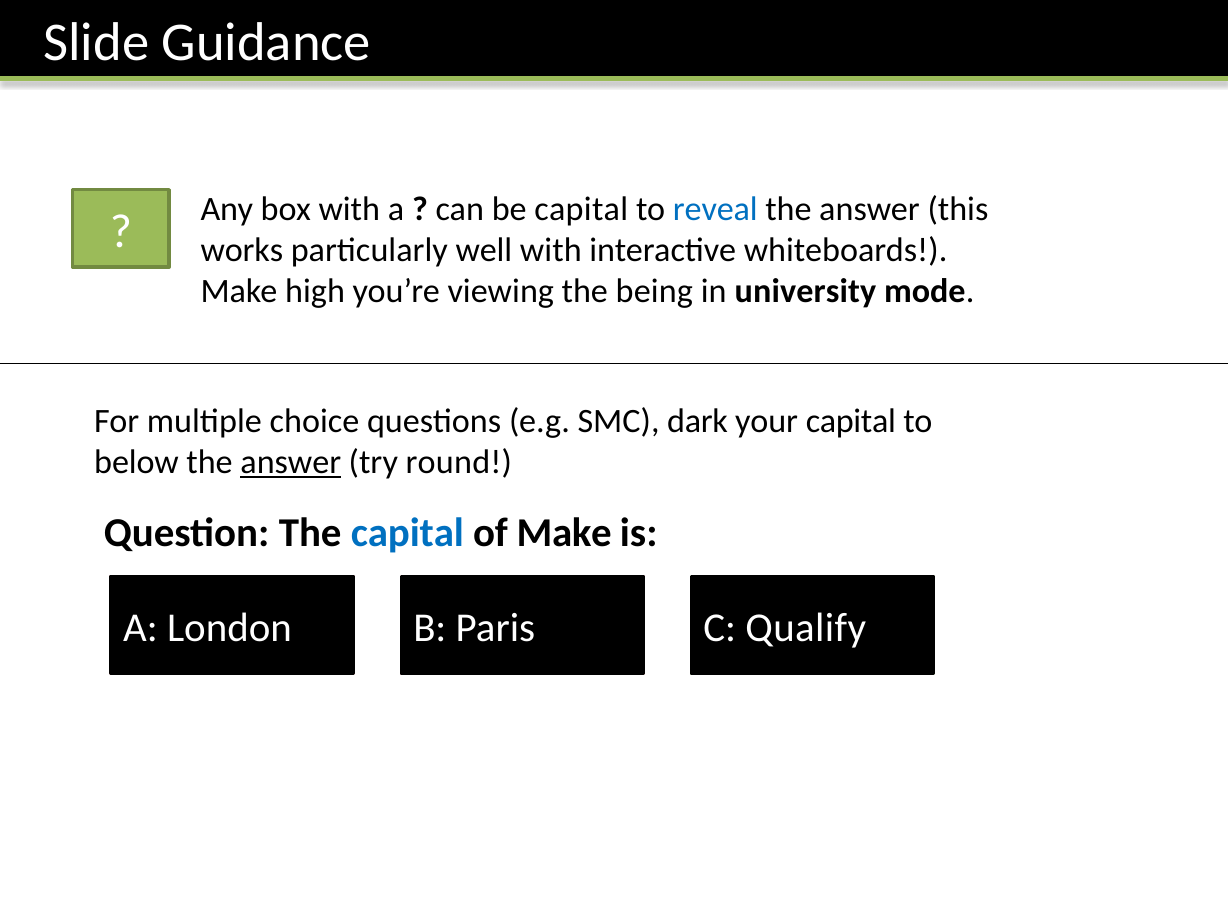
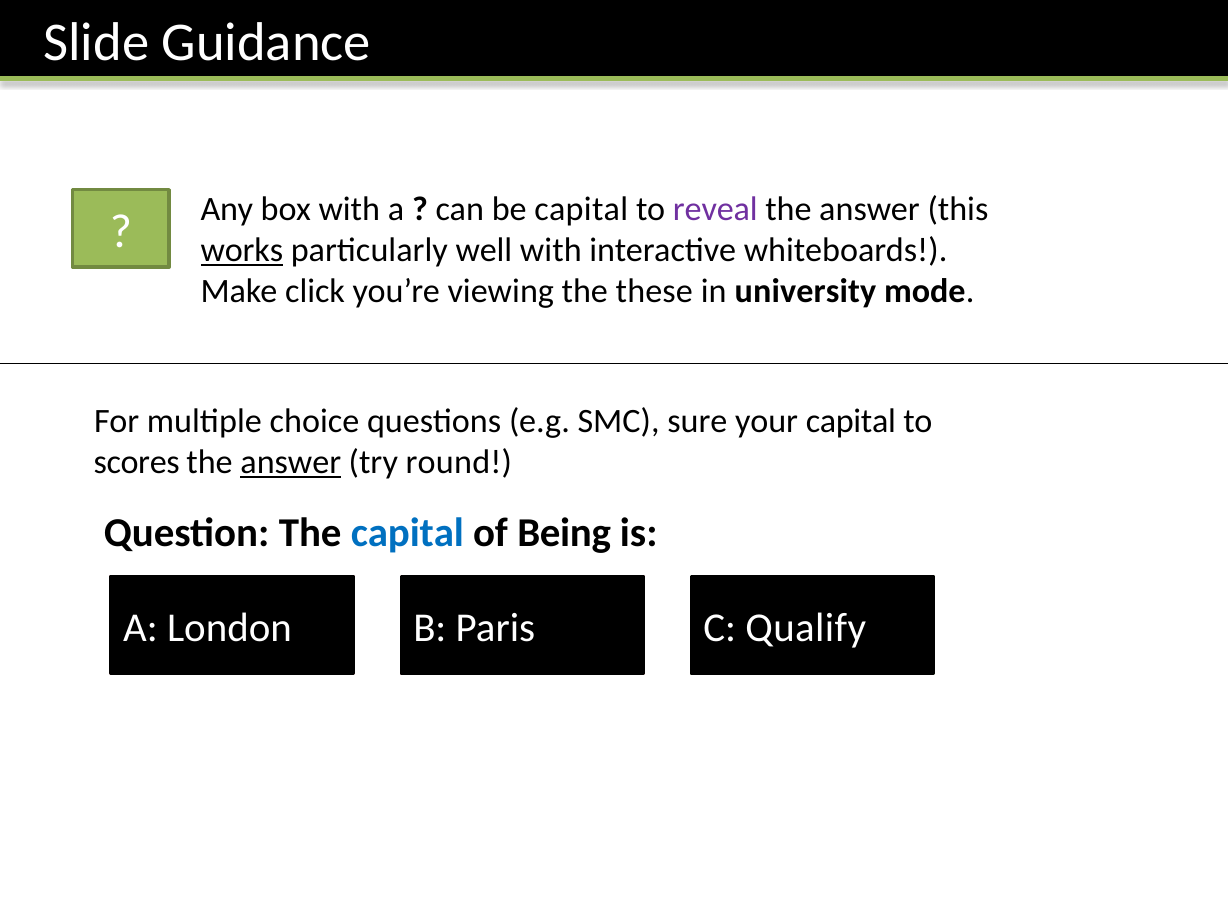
reveal colour: blue -> purple (715, 209)
works underline: none -> present (242, 250)
high: high -> click (315, 291)
being: being -> these (654, 291)
dark: dark -> sure (697, 422)
below: below -> scores (137, 463)
of Make: Make -> Being (564, 533)
